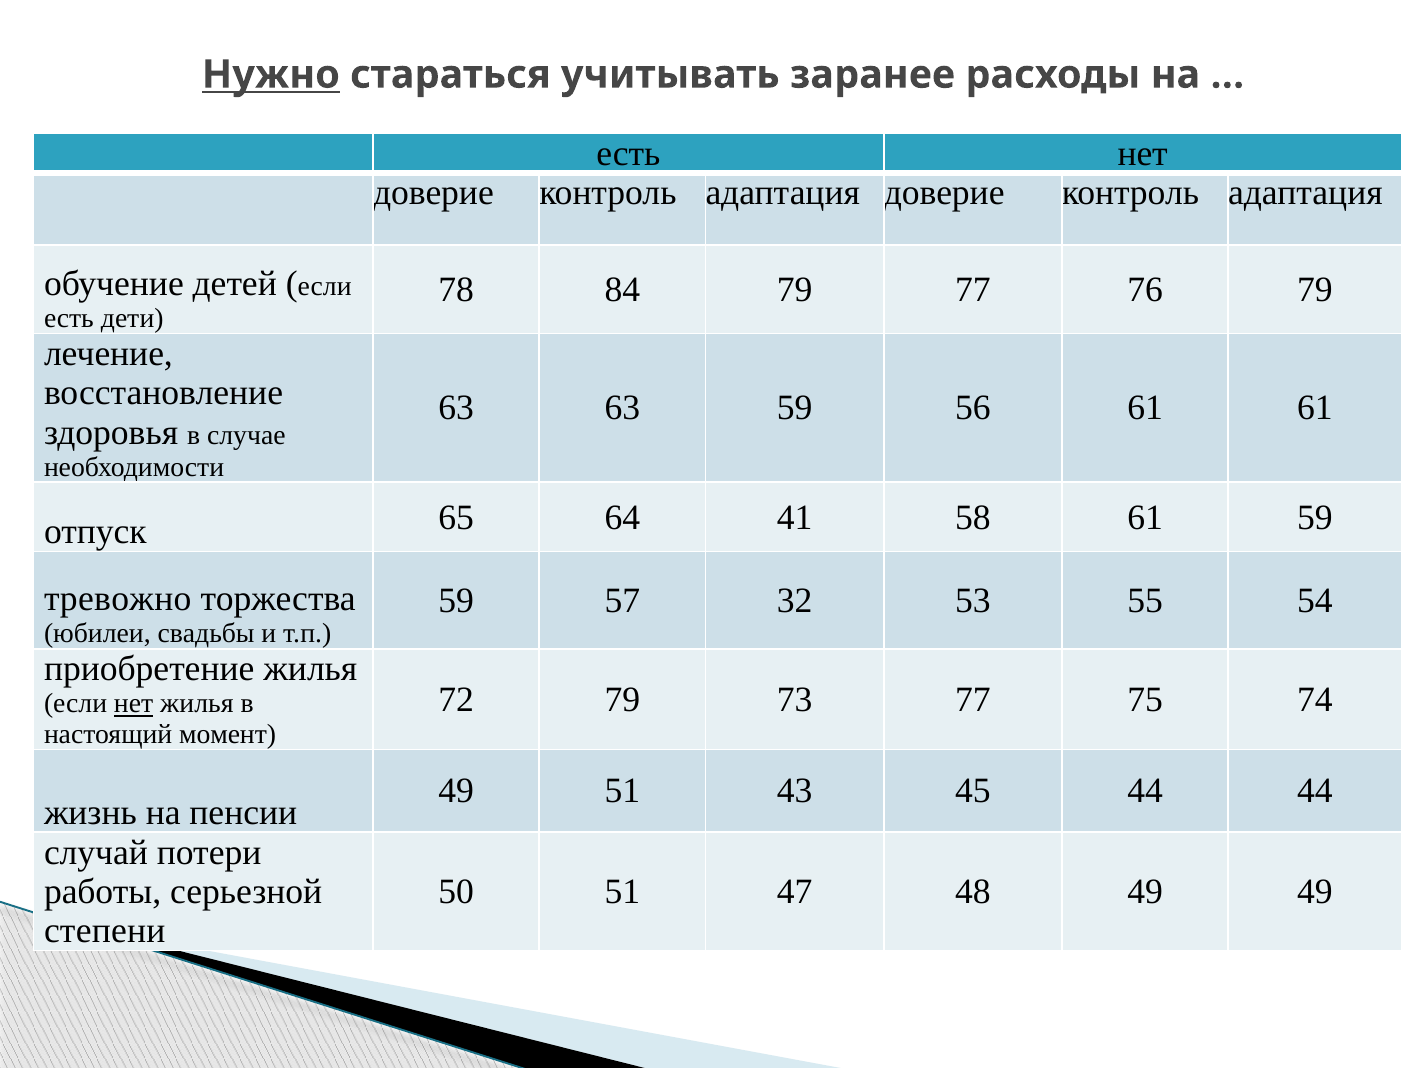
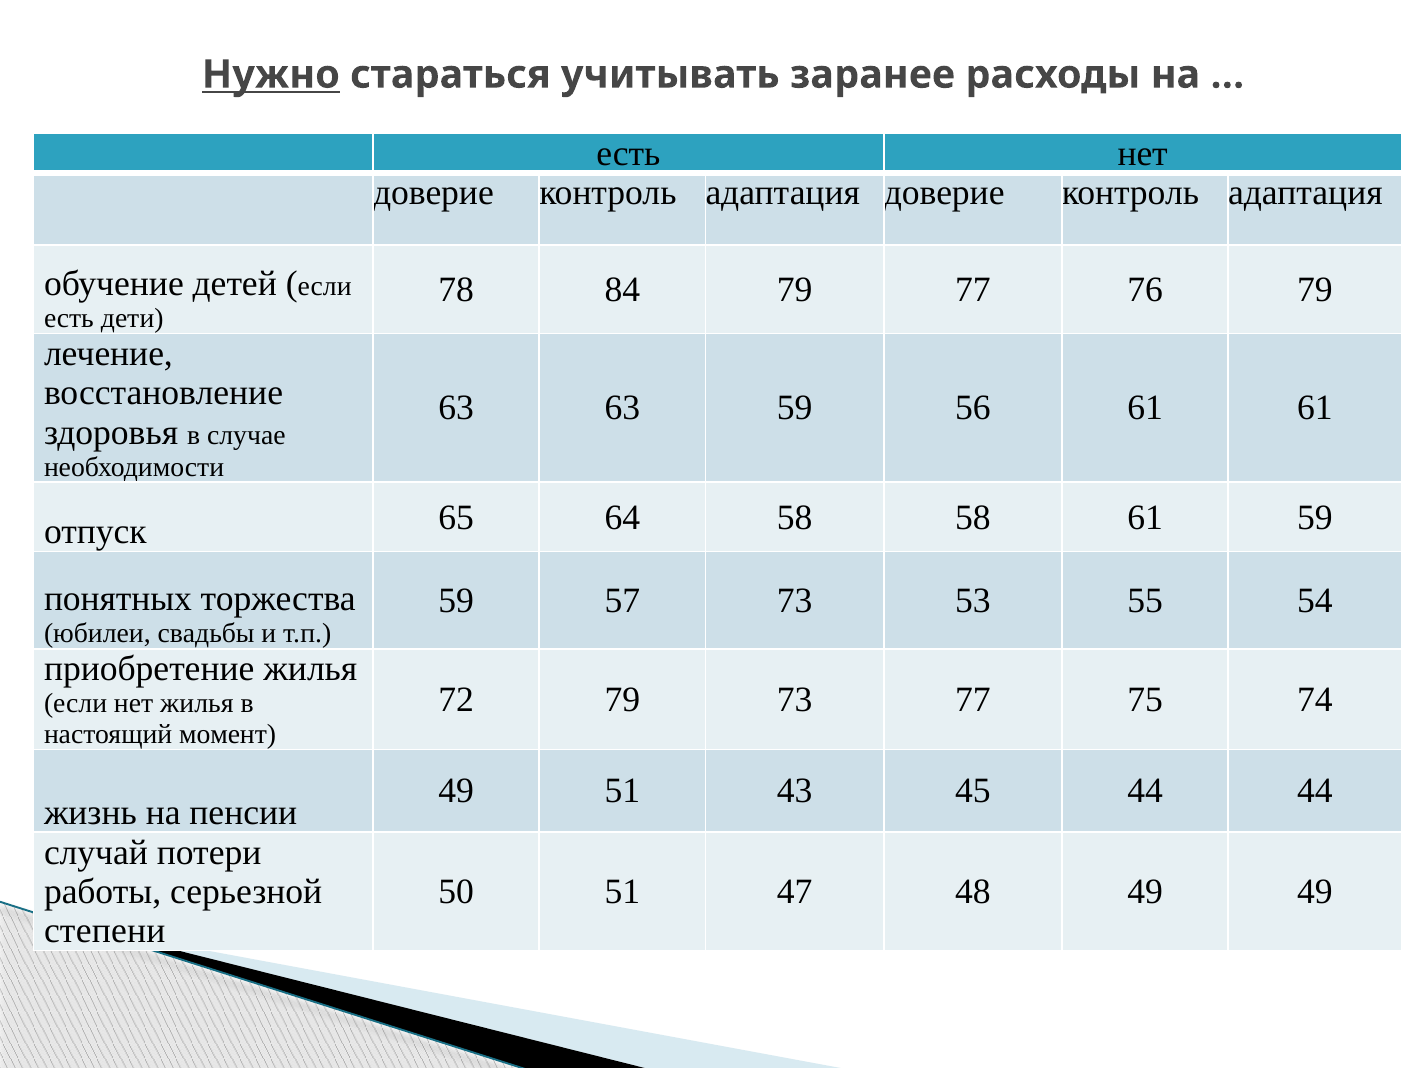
64 41: 41 -> 58 (795, 517)
тревожно: тревожно -> понятных (118, 599)
57 32: 32 -> 73 (795, 601)
нет underline: present -> none (134, 704)
